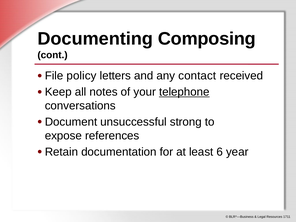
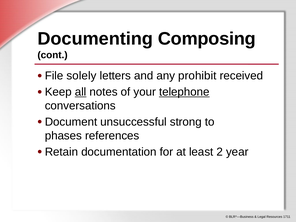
policy: policy -> solely (81, 76)
contact: contact -> prohibit (197, 76)
all underline: none -> present (81, 92)
expose: expose -> phases (63, 136)
6: 6 -> 2 (220, 152)
